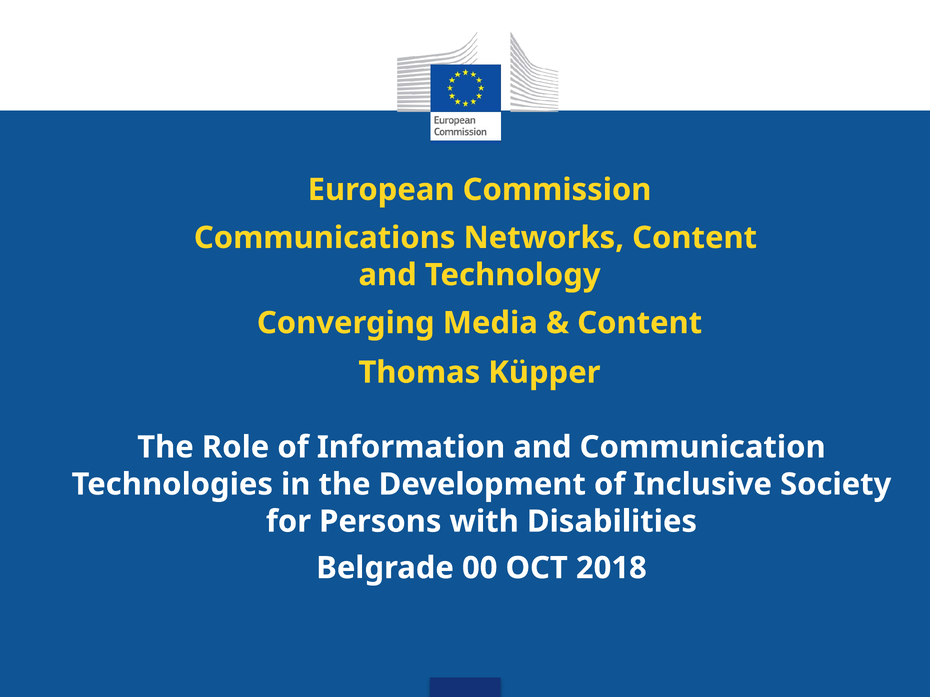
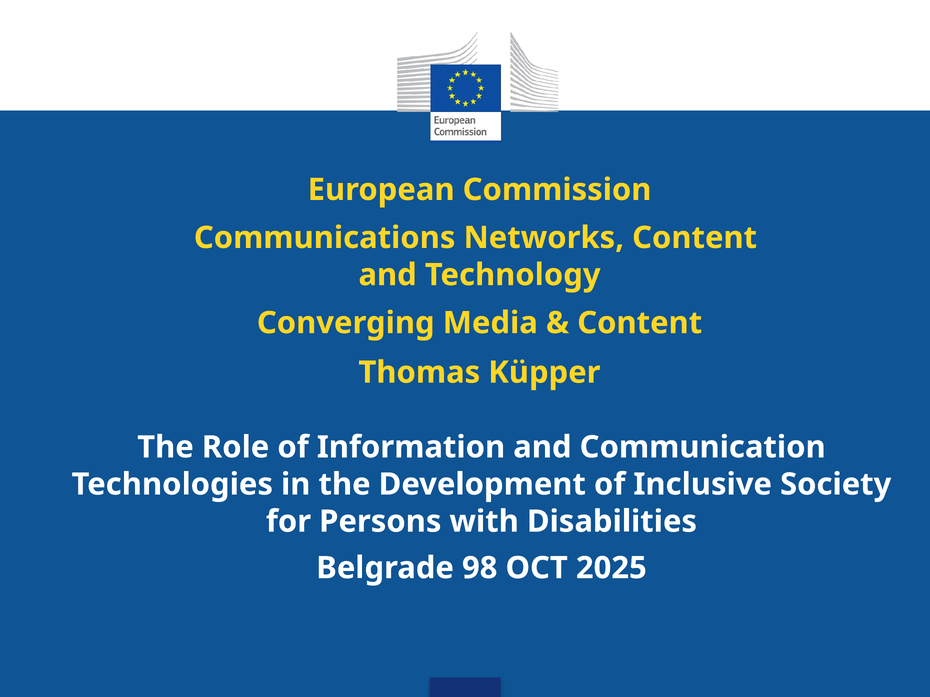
00: 00 -> 98 (480, 568)
2018: 2018 -> 2025 (611, 568)
